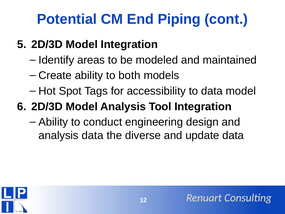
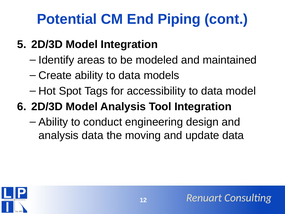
ability to both: both -> data (129, 75)
diverse: diverse -> moving (143, 135)
